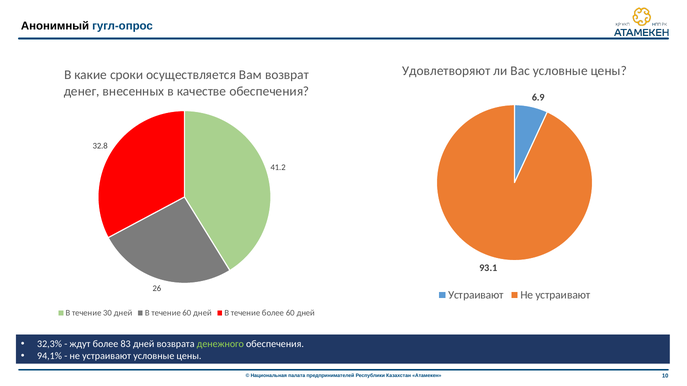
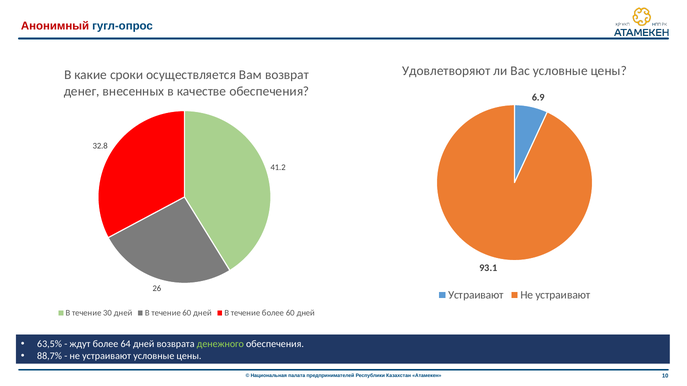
Анонимный colour: black -> red (55, 26)
32,3%: 32,3% -> 63,5% (50, 344)
83: 83 -> 64 (126, 344)
94,1%: 94,1% -> 88,7% (50, 356)
